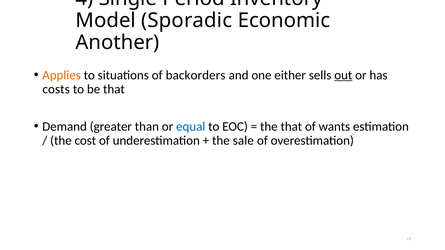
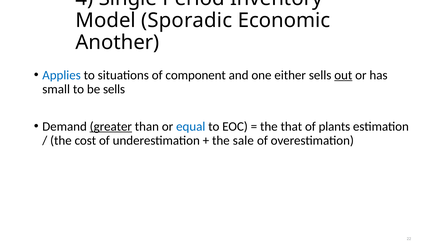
Applies colour: orange -> blue (62, 75)
backorders: backorders -> component (196, 75)
costs: costs -> small (56, 89)
be that: that -> sells (114, 89)
greater underline: none -> present (111, 127)
wants: wants -> plants (334, 127)
